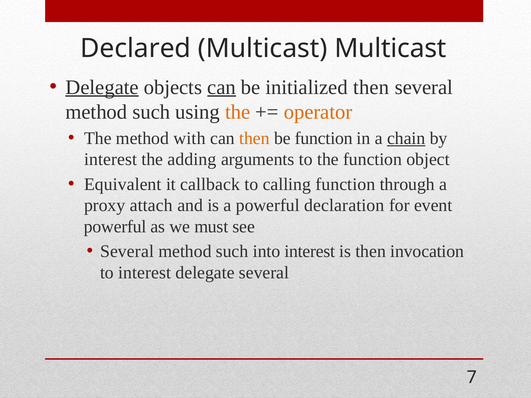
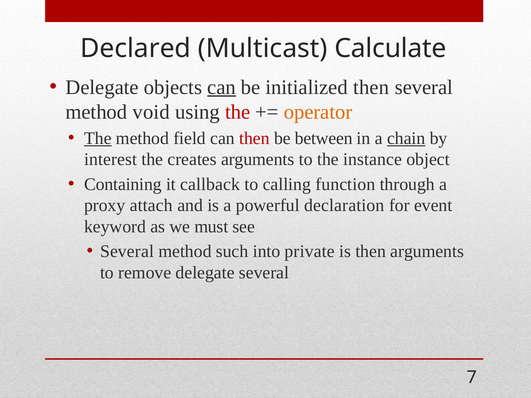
Multicast Multicast: Multicast -> Calculate (390, 48)
Delegate underline: present -> none (102, 87)
such: such -> void (151, 112)
the colour: orange -> red (238, 112)
The underline: none -> present (98, 138)
with: with -> field (190, 138)
then colour: orange -> red (254, 138)
be function: function -> between (324, 138)
adding: adding -> creates (192, 160)
the function: function -> instance (372, 160)
Equivalent: Equivalent -> Containing (123, 184)
powerful: powerful -> keyword (115, 227)
into interest: interest -> private (310, 252)
then invocation: invocation -> arguments (427, 252)
to interest: interest -> remove (145, 273)
